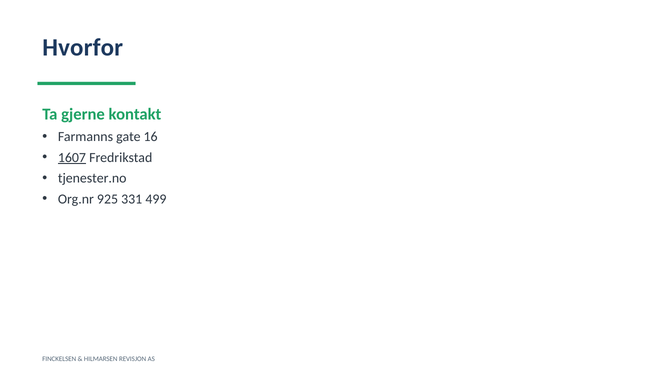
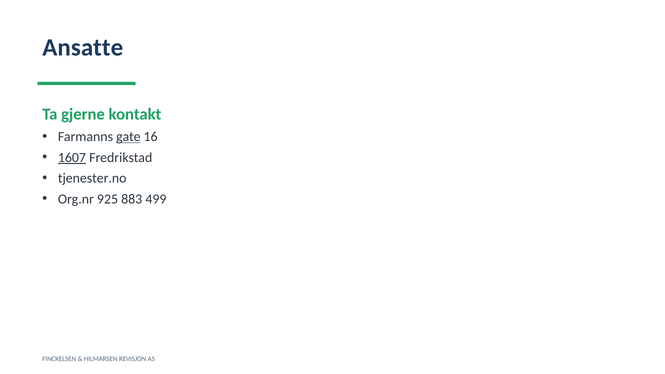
Hvorfor: Hvorfor -> Ansatte (83, 47)
gate underline: none -> present (128, 137)
331: 331 -> 883 (132, 199)
